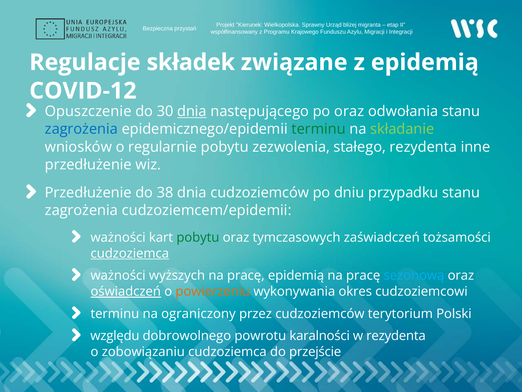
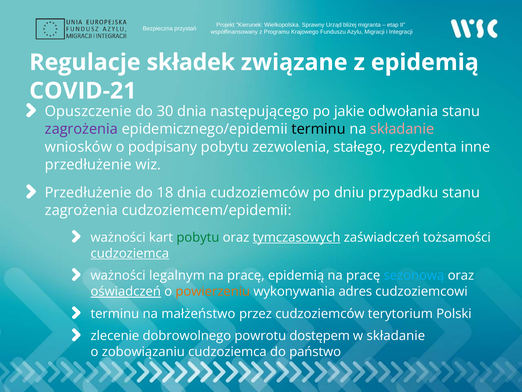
COVID-12: COVID-12 -> COVID-21 (83, 91)
dnia underline: present -> none (192, 111)
po oraz: oraz -> jakie (349, 111)
zagrożenia colour: blue -> purple (81, 129)
terminu colour: green -> black (319, 129)
składanie colour: light green -> pink (402, 129)
regularnie: regularnie -> podpisany (163, 147)
38: 38 -> 18 (165, 192)
tymczasowych underline: none -> present (297, 237)
wyższych: wyższych -> legalnym (177, 275)
okres: okres -> adres (355, 291)
ograniczony: ograniczony -> małżeństwo (198, 313)
względu: względu -> zlecenie (115, 335)
karalności: karalności -> dostępem (320, 335)
w rezydenta: rezydenta -> składanie (396, 335)
przejście: przejście -> państwo (315, 351)
